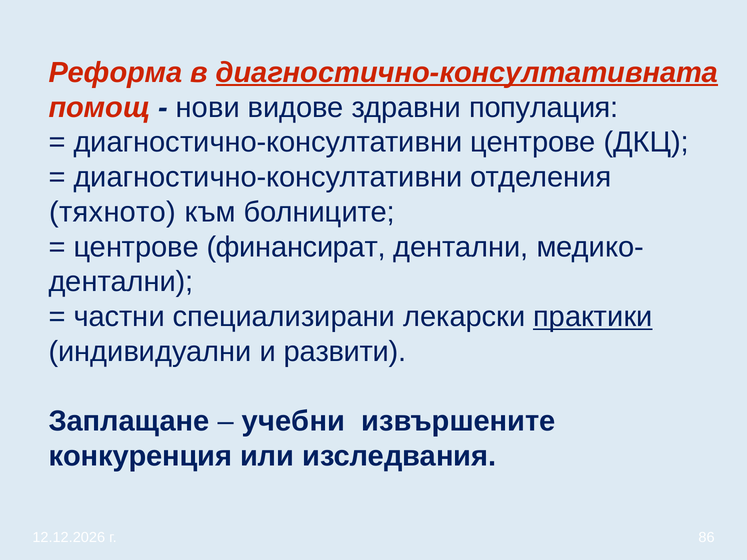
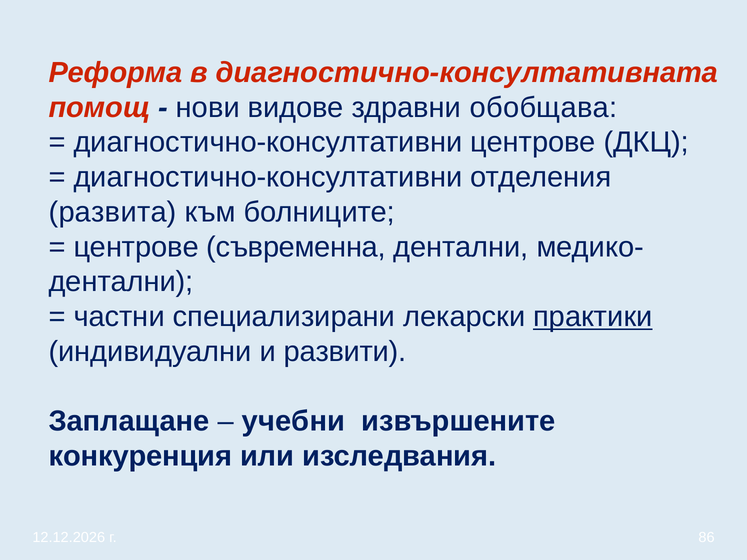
диагностично-консултативната underline: present -> none (467, 73)
популация: популация -> обобщава (544, 108)
тяхното: тяхното -> развита (113, 212)
финансират: финансират -> съвременна (296, 247)
